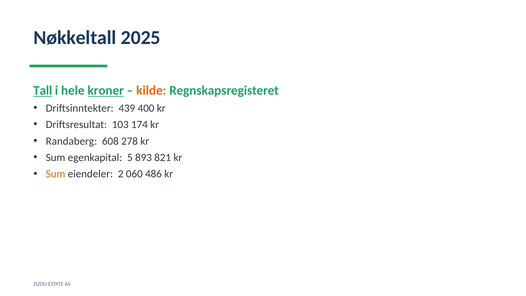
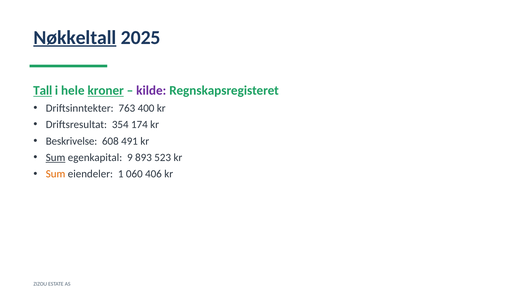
Nøkkeltall underline: none -> present (75, 38)
kilde colour: orange -> purple (151, 91)
439: 439 -> 763 (127, 108)
103: 103 -> 354 (120, 125)
Randaberg: Randaberg -> Beskrivelse (72, 141)
278: 278 -> 491 (130, 141)
Sum underline: none -> present (56, 158)
5: 5 -> 9 (130, 158)
821: 821 -> 523 (163, 158)
2: 2 -> 1 (121, 174)
486: 486 -> 406 (153, 174)
